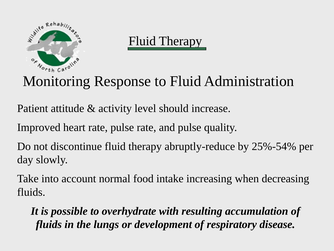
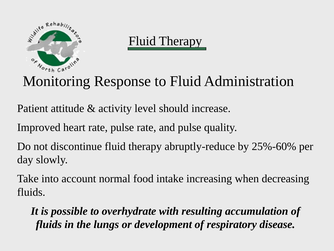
25%-54%: 25%-54% -> 25%-60% (274, 146)
